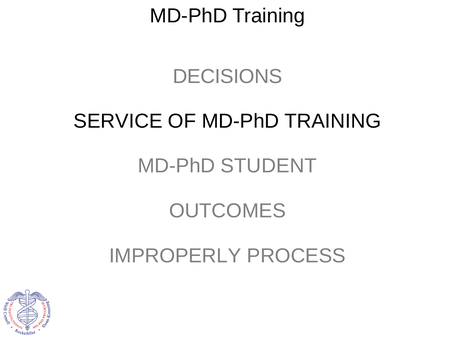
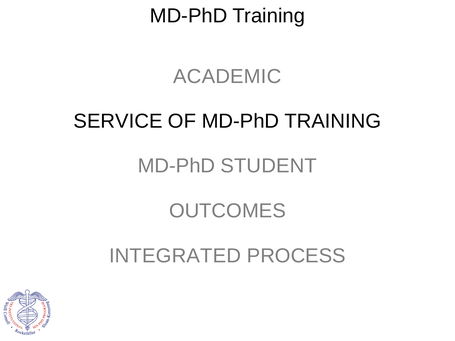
DECISIONS: DECISIONS -> ACADEMIC (227, 76)
IMPROPERLY: IMPROPERLY -> INTEGRATED (175, 256)
